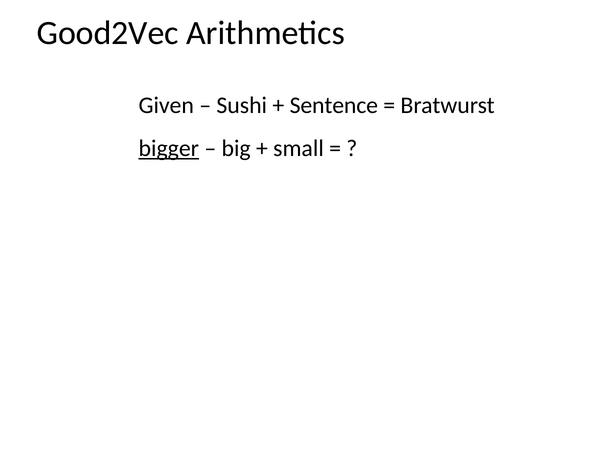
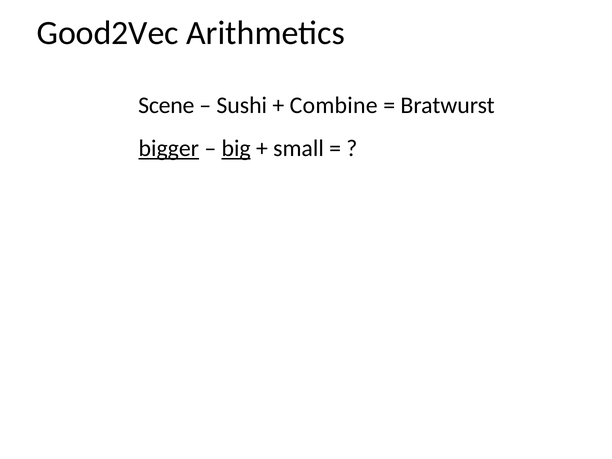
Given: Given -> Scene (166, 106)
Sentence: Sentence -> Combine (334, 106)
big underline: none -> present (236, 149)
